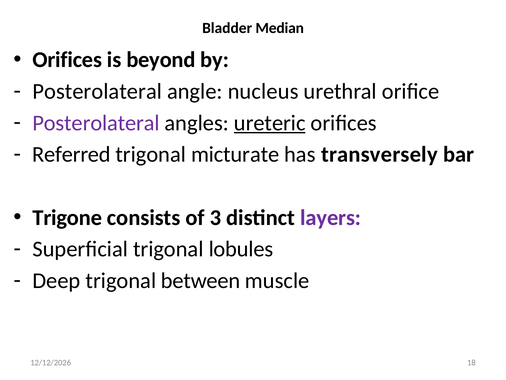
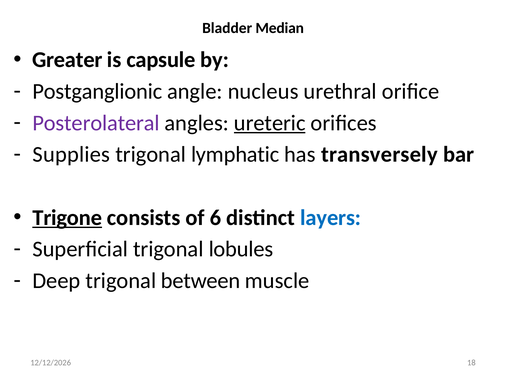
Orifices: Orifices -> Greater (67, 60)
beyond: beyond -> capsule (161, 60)
Posterolateral: Posterolateral -> Postganglionic (97, 91)
Referred: Referred -> Supplies (71, 154)
micturate: micturate -> lymphatic (235, 154)
Trigone underline: none -> present (67, 217)
3: 3 -> 6 (215, 217)
layers colour: purple -> blue (331, 217)
